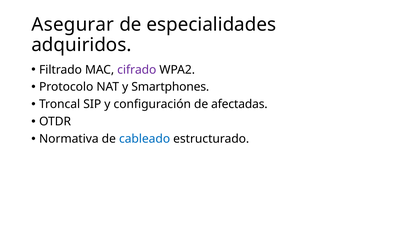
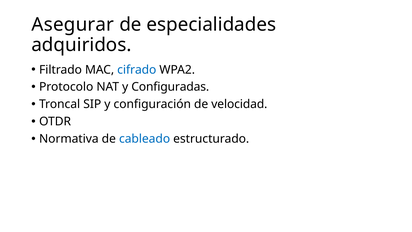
cifrado colour: purple -> blue (137, 70)
Smartphones: Smartphones -> Configuradas (170, 87)
afectadas: afectadas -> velocidad (239, 104)
